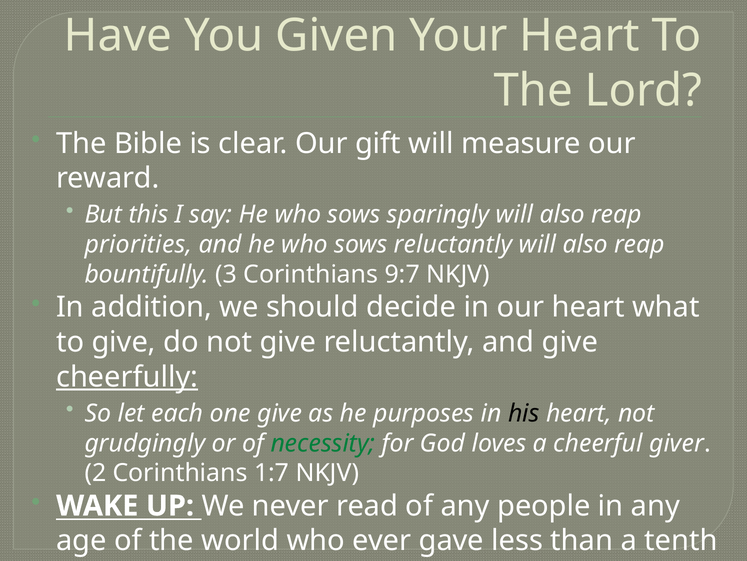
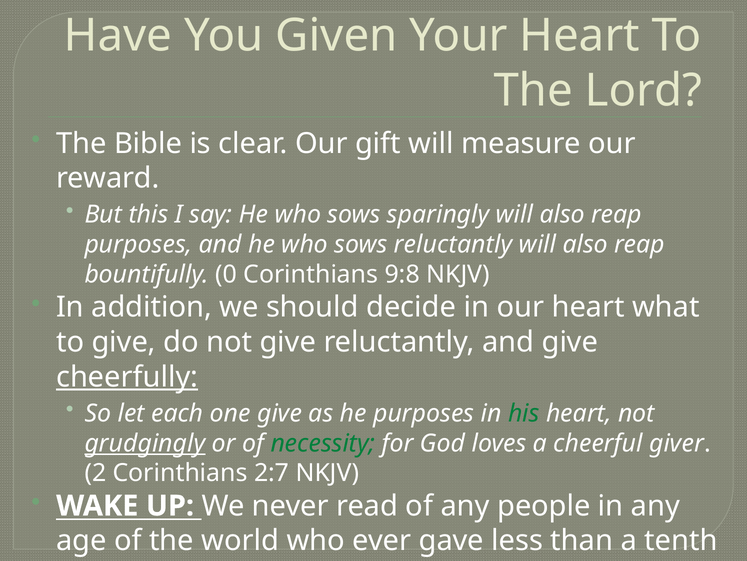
priorities: priorities -> purposes (138, 244)
3: 3 -> 0 (226, 274)
9:7: 9:7 -> 9:8 (402, 274)
his colour: black -> green (524, 413)
grudgingly underline: none -> present (145, 443)
1:7: 1:7 -> 2:7 (272, 473)
